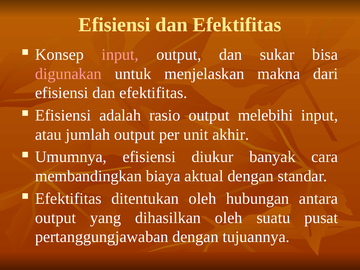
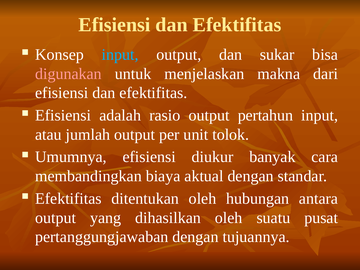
input colour: pink -> light blue (120, 55)
melebihi: melebihi -> pertahun (265, 115)
akhir: akhir -> tolok (231, 135)
